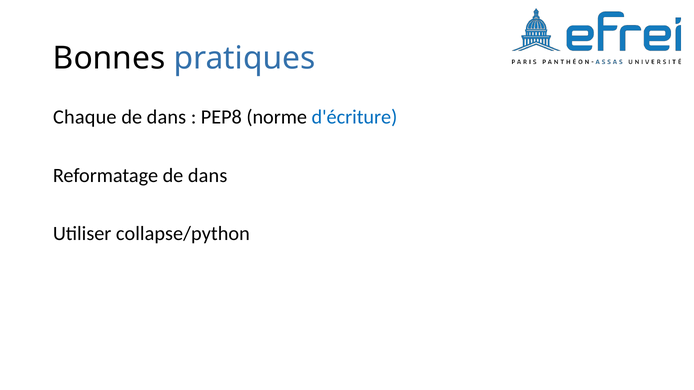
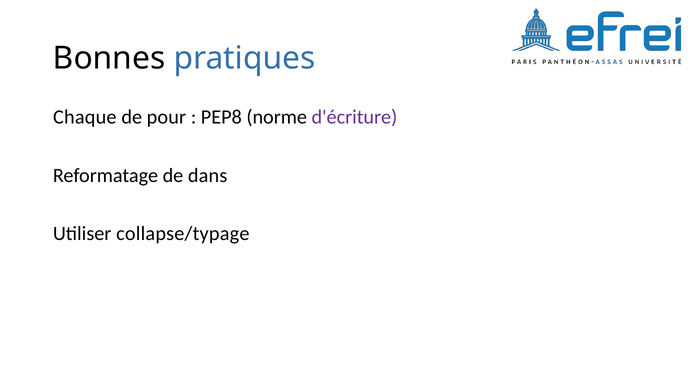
dans: dans -> pour (166, 117)
d'écriture colour: blue -> purple (354, 117)
collapse/python: collapse/python -> collapse/typage (183, 234)
